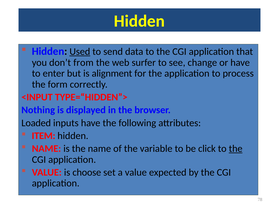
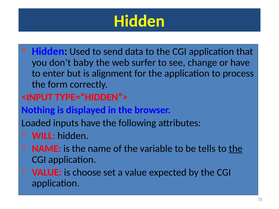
Used underline: present -> none (80, 52)
from: from -> baby (83, 63)
ITEM: ITEM -> WILL (43, 136)
click: click -> tells (207, 149)
